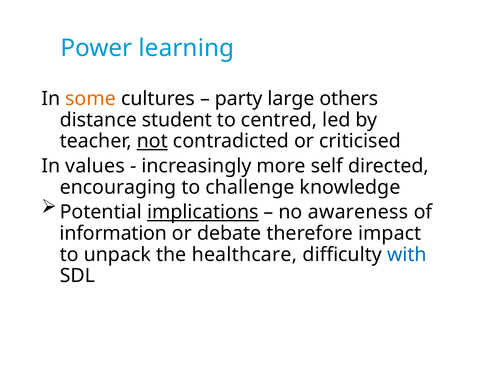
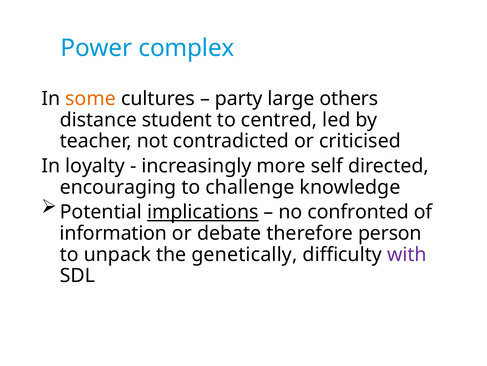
learning: learning -> complex (187, 48)
not underline: present -> none (152, 141)
values: values -> loyalty (95, 166)
awareness: awareness -> confronted (358, 212)
impact: impact -> person (390, 233)
healthcare: healthcare -> genetically (244, 254)
with colour: blue -> purple (407, 254)
